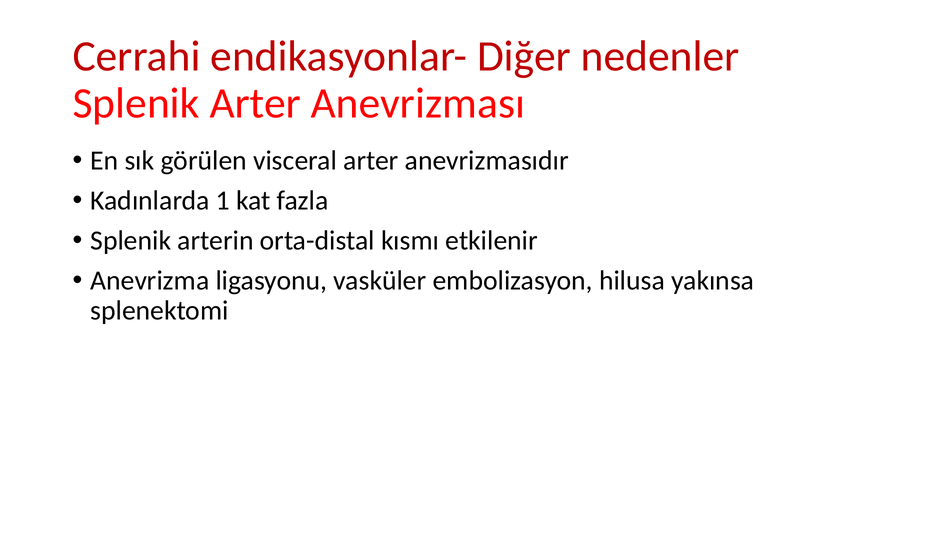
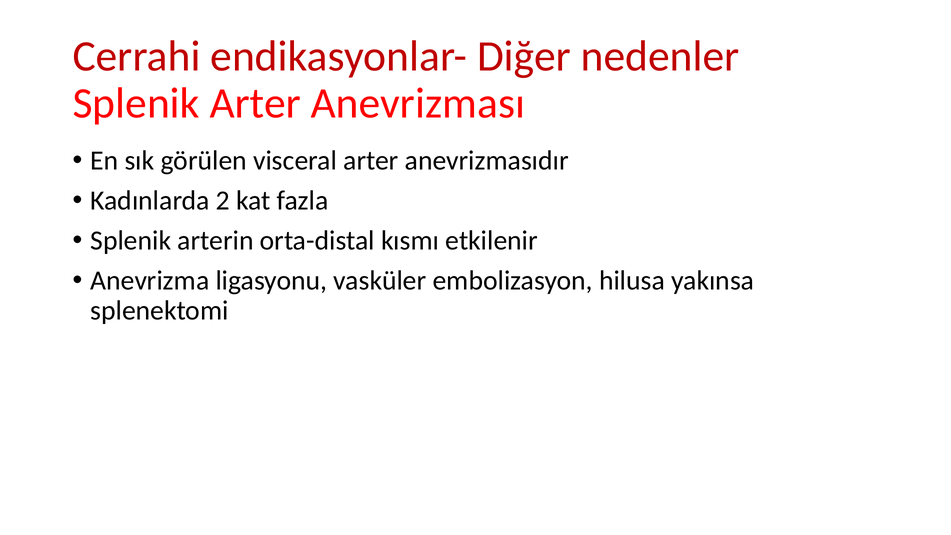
1: 1 -> 2 (223, 201)
